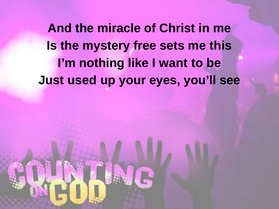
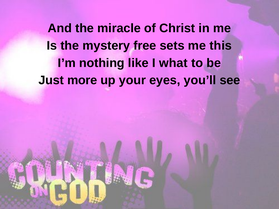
want: want -> what (173, 63)
used: used -> more (82, 80)
